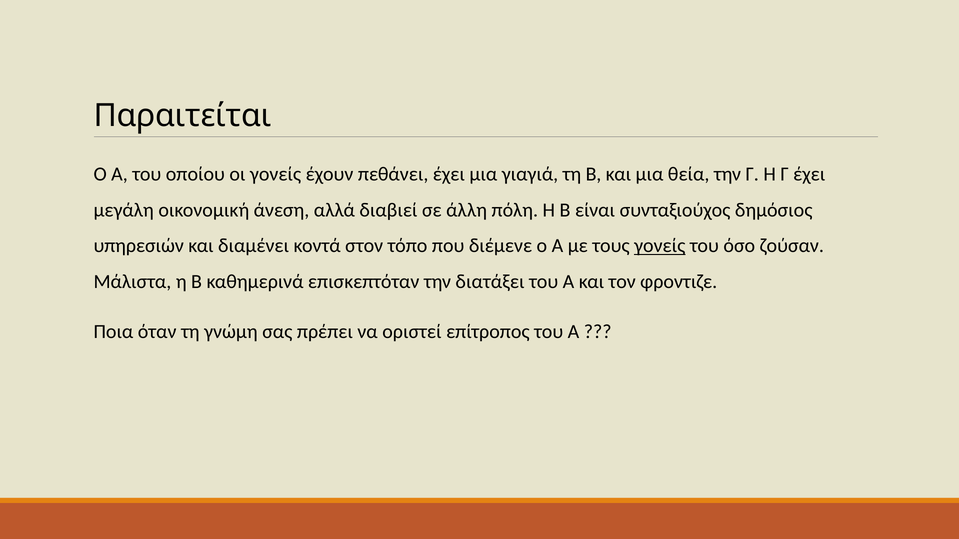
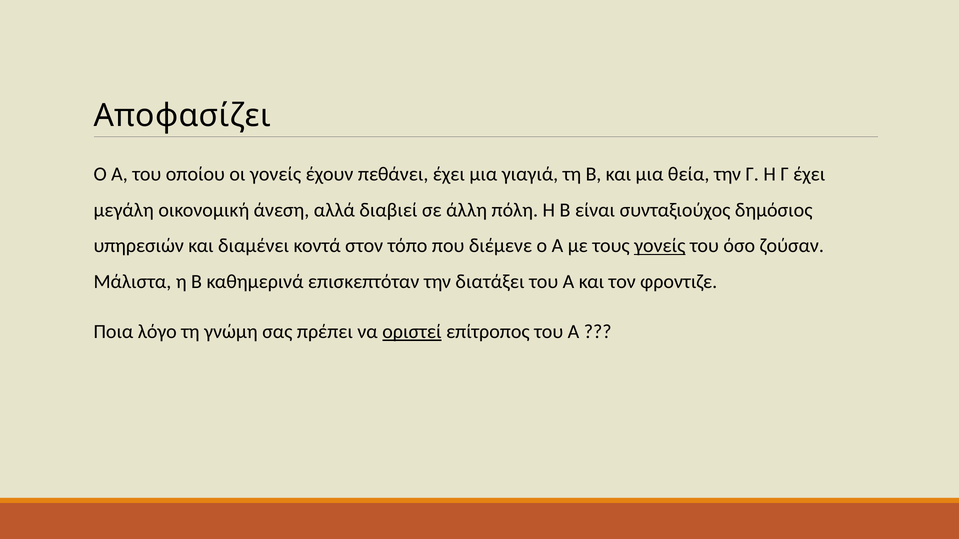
Παραιτείται: Παραιτείται -> Αποφασίζει (182, 116)
όταν: όταν -> λόγο (157, 332)
οριστεί underline: none -> present (412, 332)
